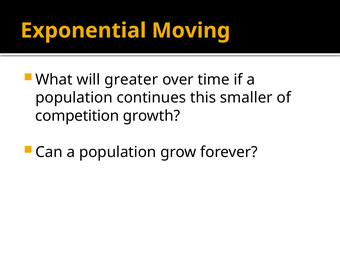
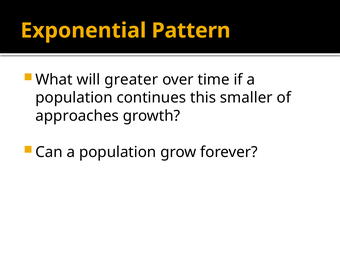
Moving: Moving -> Pattern (191, 31)
competition: competition -> approaches (77, 116)
